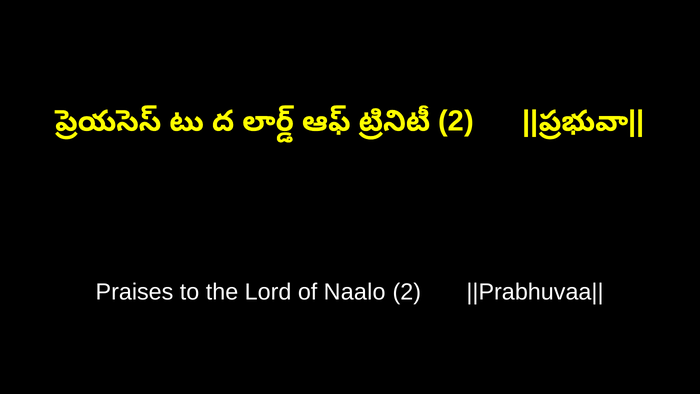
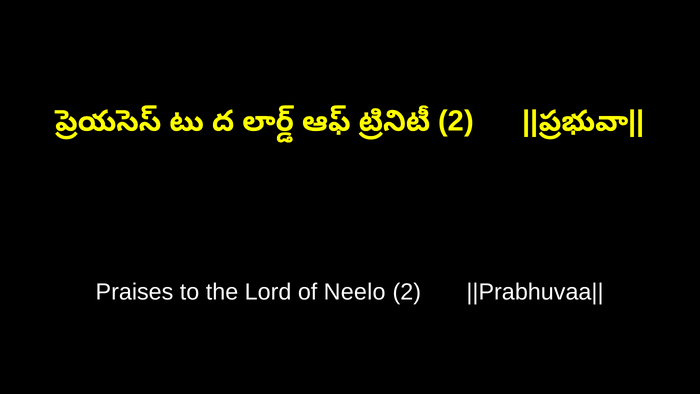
Naalo: Naalo -> Neelo (355, 292)
